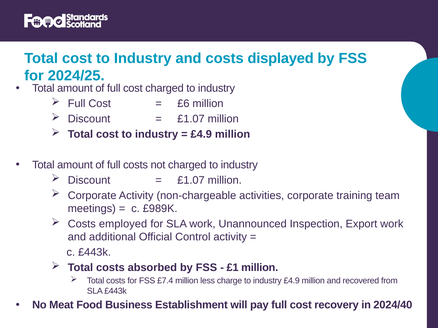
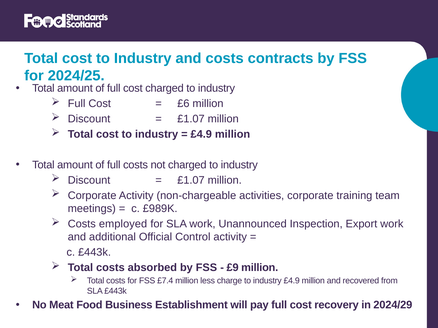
displayed: displayed -> contracts (281, 58)
£1: £1 -> £9 (233, 268)
2024/40: 2024/40 -> 2024/29 (393, 306)
